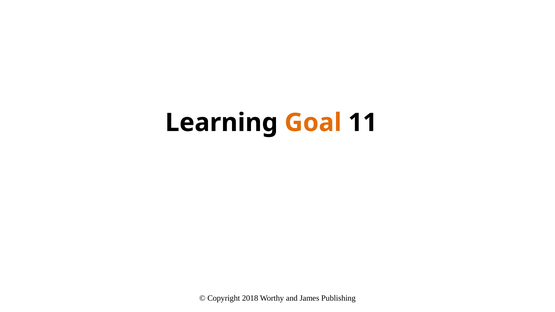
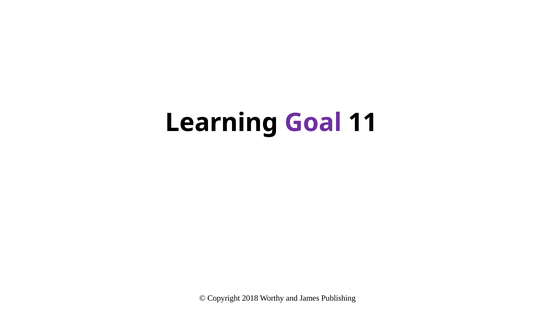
Goal colour: orange -> purple (313, 123)
